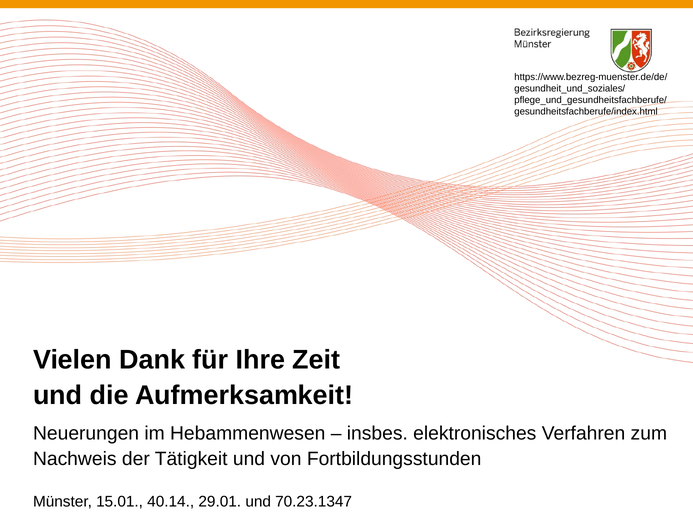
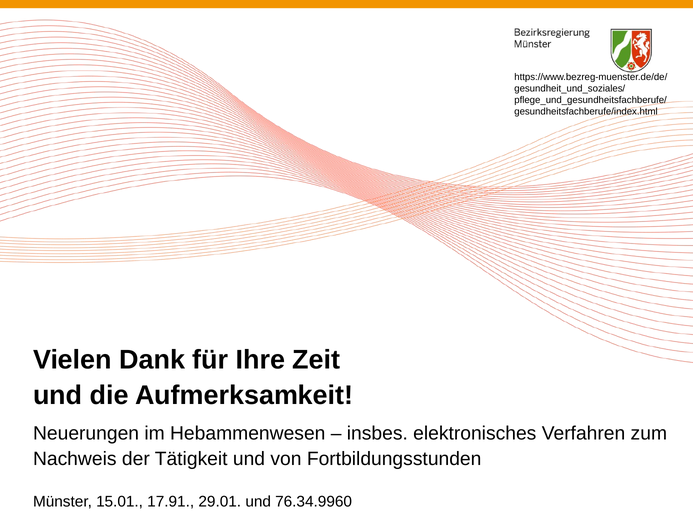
40.14: 40.14 -> 17.91 (171, 501)
70.23.1347: 70.23.1347 -> 76.34.9960 (314, 501)
